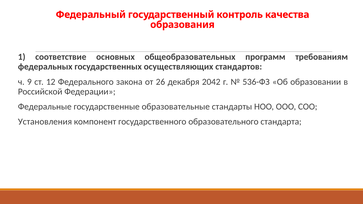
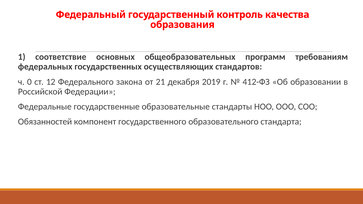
9: 9 -> 0 (29, 82)
26: 26 -> 21 (160, 82)
2042: 2042 -> 2019 (211, 82)
536-ФЗ: 536-ФЗ -> 412-ФЗ (256, 82)
Установления: Установления -> Обязанностей (45, 122)
